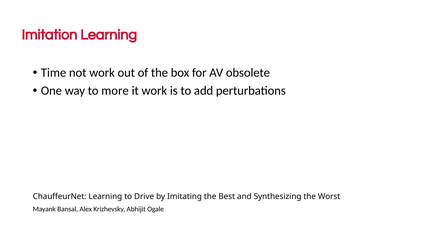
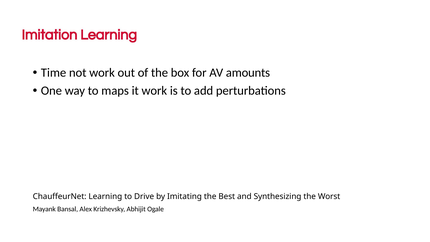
obsolete: obsolete -> amounts (248, 73)
more: more -> maps (115, 91)
